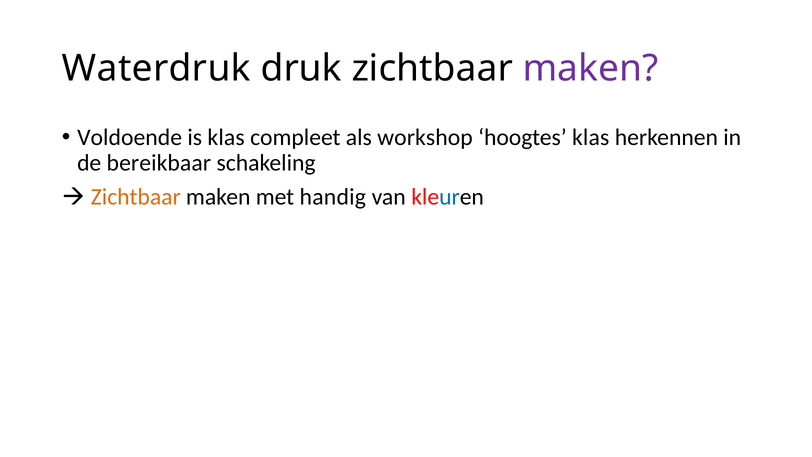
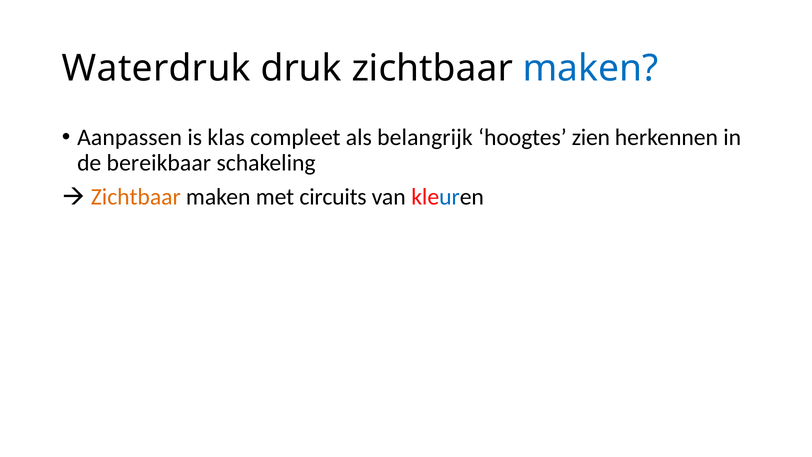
maken colour: purple -> blue (590, 68)
Voldoende: Voldoende -> Aanpassen (130, 137)
workshop: workshop -> belangrijk (425, 137)
hoogtes klas: klas -> zien (591, 137)
handig: handig -> circuits (333, 197)
